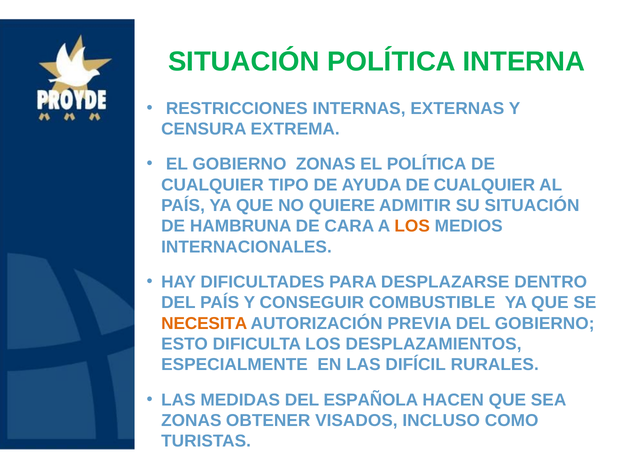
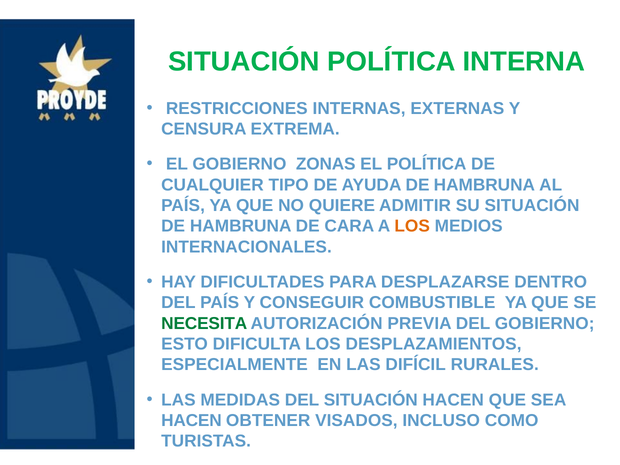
AYUDA DE CUALQUIER: CUALQUIER -> HAMBRUNA (484, 185)
NECESITA colour: orange -> green (204, 323)
DEL ESPAÑOLA: ESPAÑOLA -> SITUACIÓN (371, 400)
ZONAS: ZONAS -> HACEN (191, 421)
